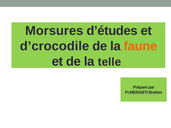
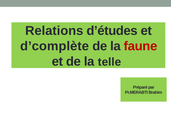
Morsures: Morsures -> Relations (54, 31)
d’crocodile: d’crocodile -> d’complète (55, 46)
faune colour: orange -> red (140, 46)
